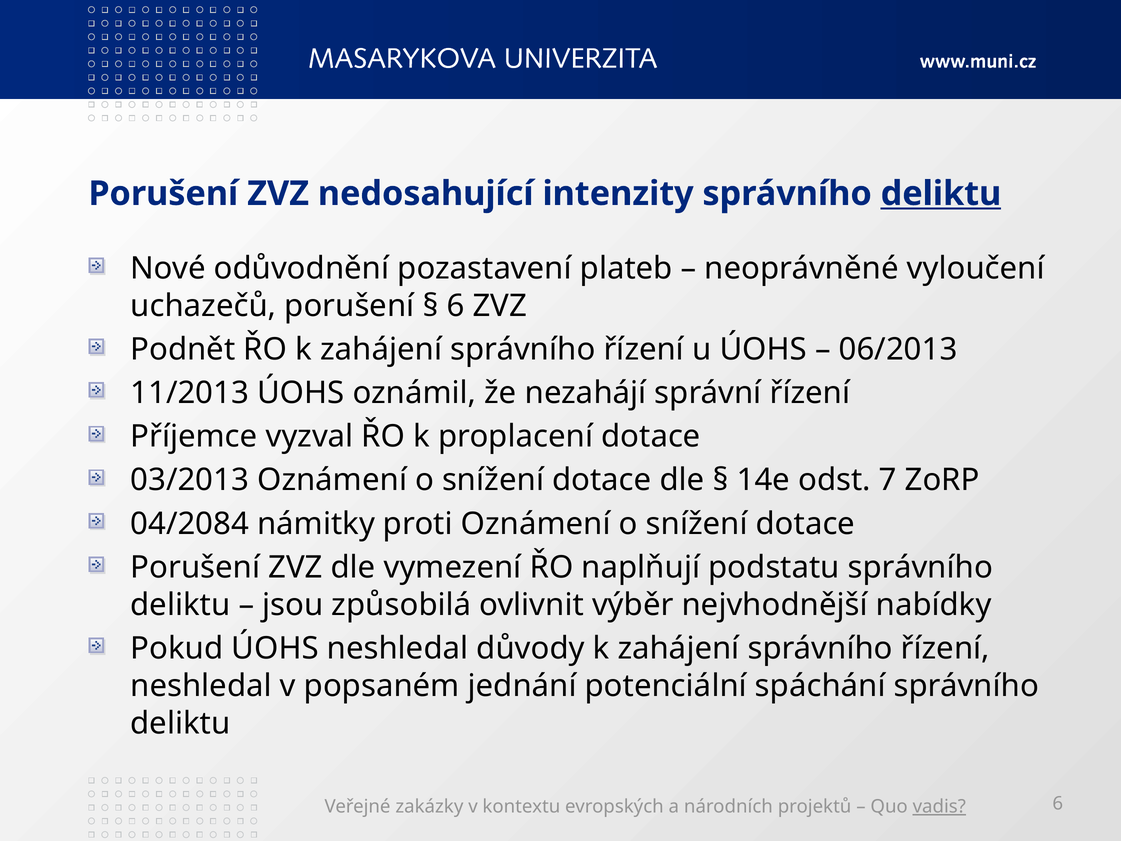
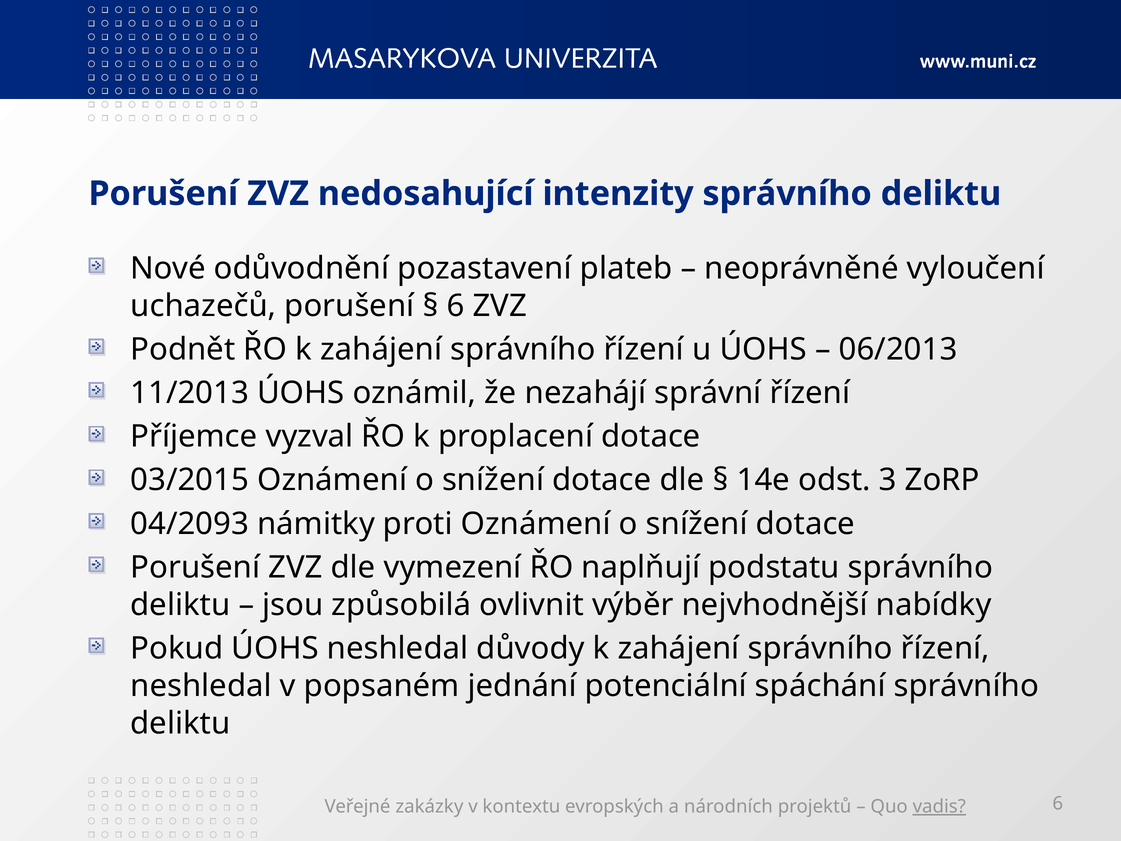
deliktu underline: present -> none (941, 194)
03/2013: 03/2013 -> 03/2015 (190, 480)
7: 7 -> 3 (888, 480)
04/2084: 04/2084 -> 04/2093 (190, 524)
